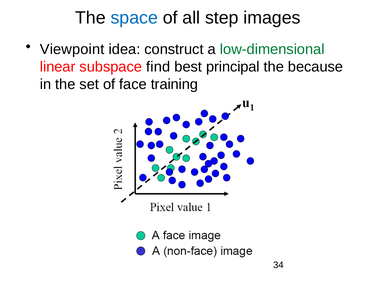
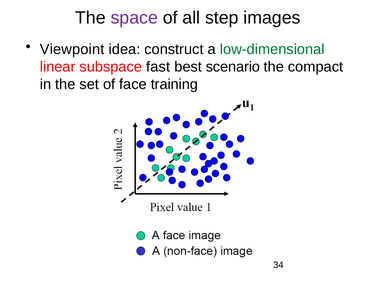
space colour: blue -> purple (134, 18)
find: find -> fast (158, 67)
principal: principal -> scenario (233, 67)
because: because -> compact (316, 67)
